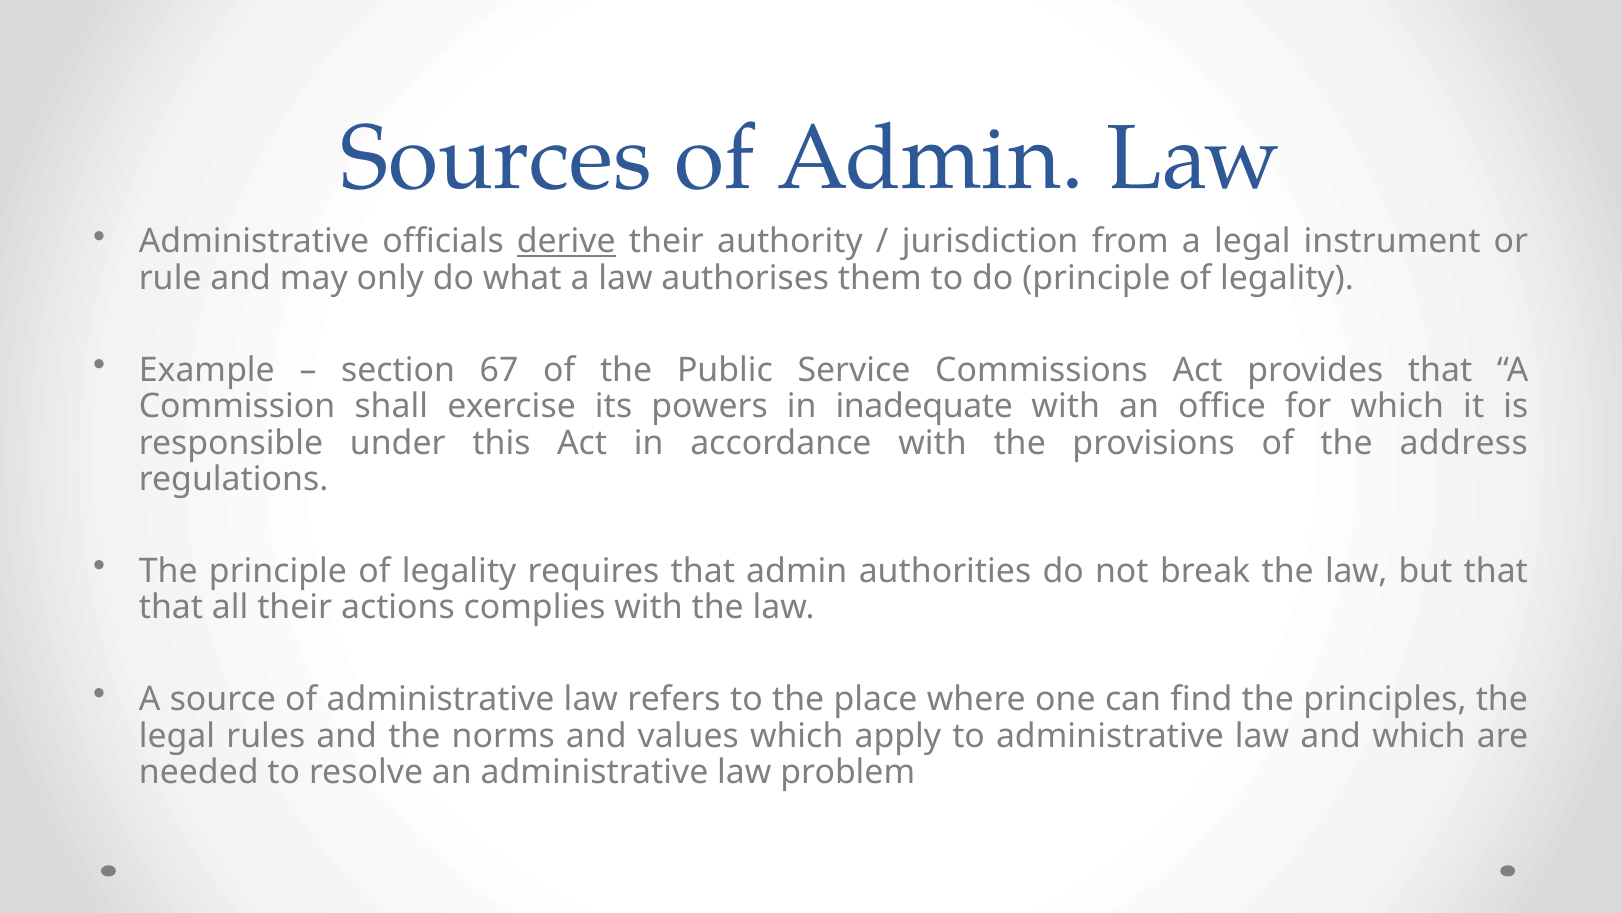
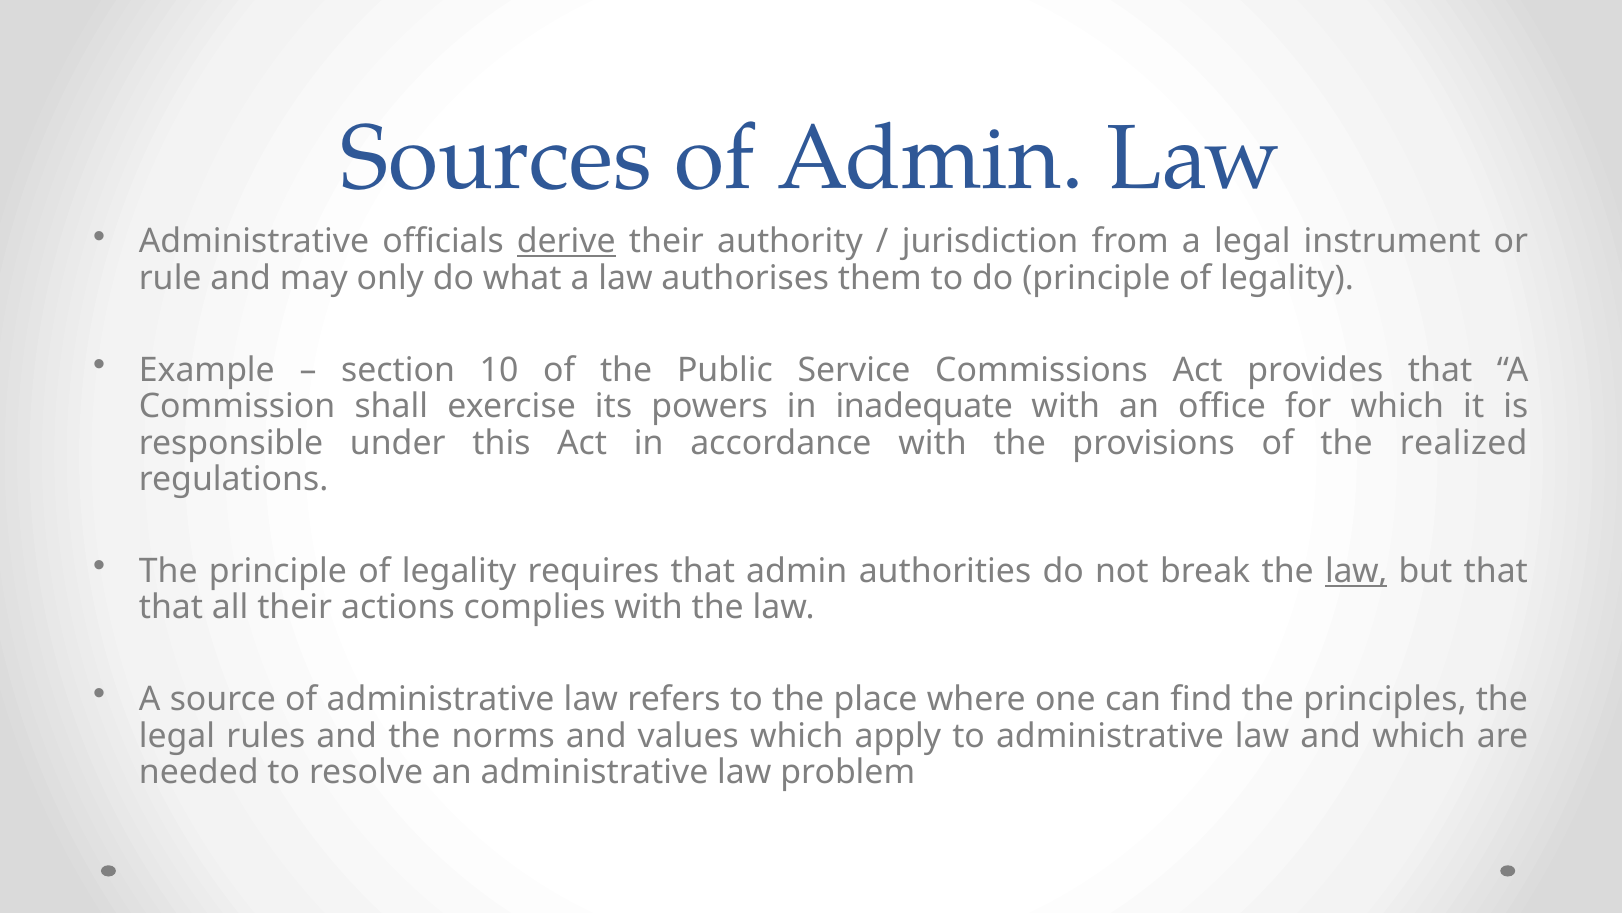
67: 67 -> 10 (499, 370)
address: address -> realized (1464, 443)
law underline: none -> present (1356, 571)
